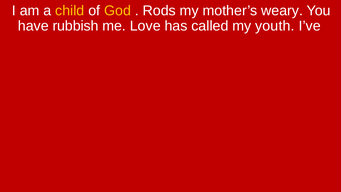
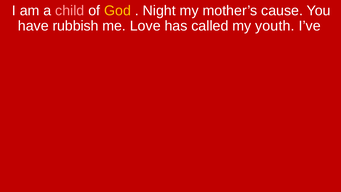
child colour: yellow -> pink (70, 11)
Rods: Rods -> Night (159, 11)
weary: weary -> cause (282, 11)
